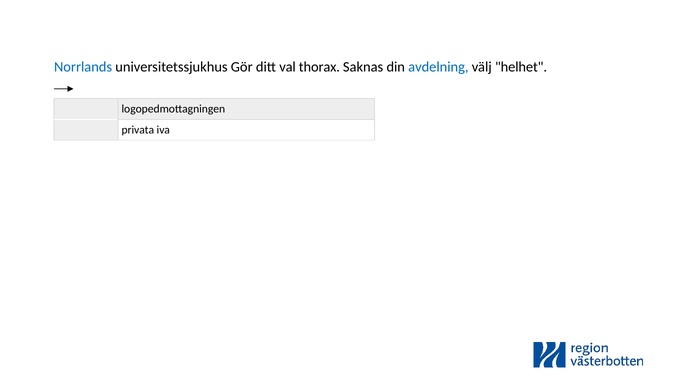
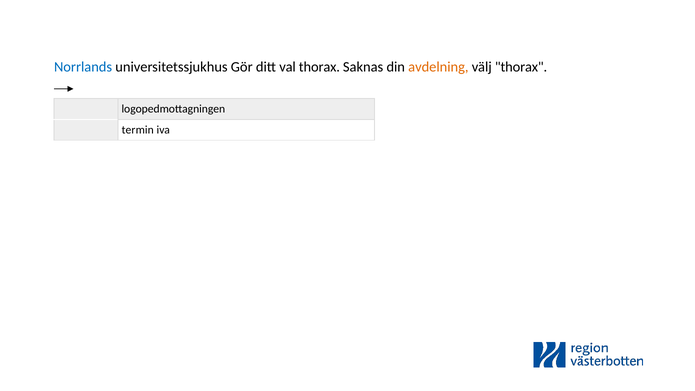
avdelning colour: blue -> orange (438, 67)
välj helhet: helhet -> thorax (521, 67)
privata: privata -> termin (138, 130)
